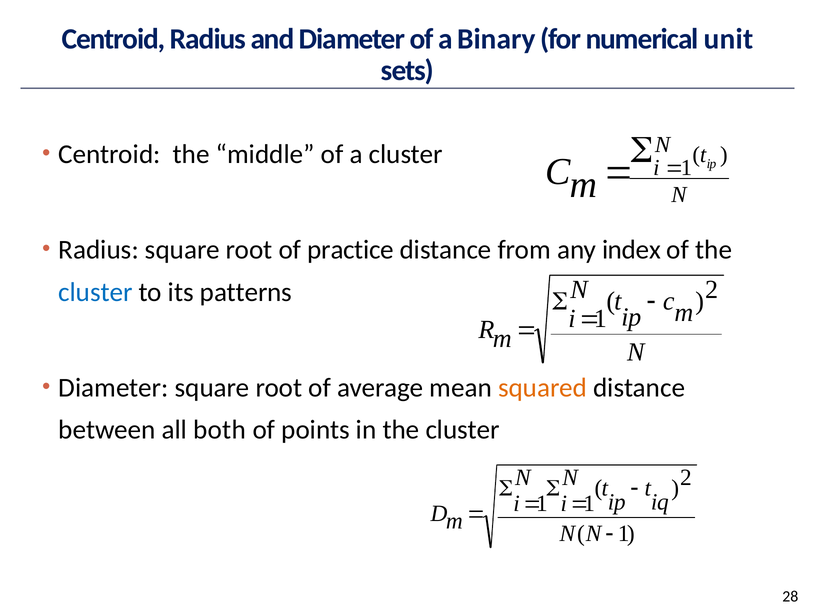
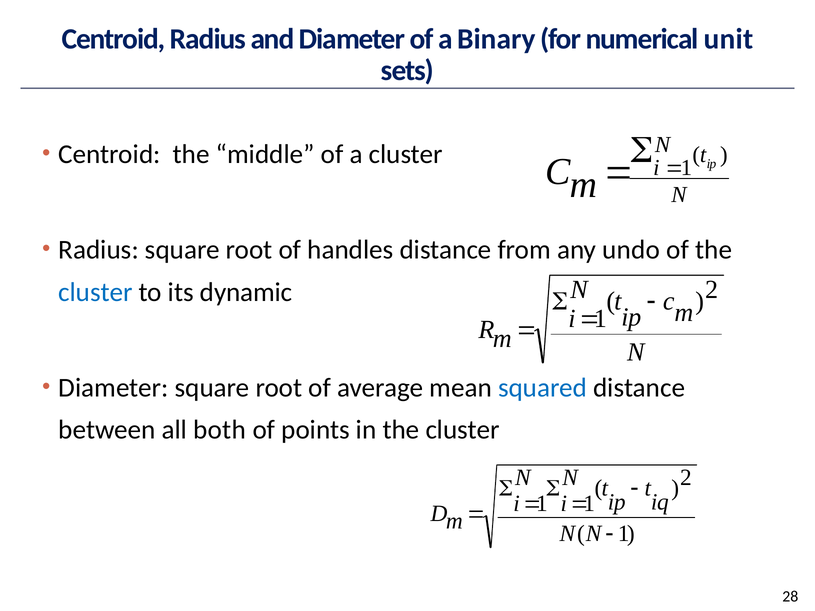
practice: practice -> handles (351, 250)
index: index -> undo (631, 250)
patterns: patterns -> dynamic (246, 292)
squared colour: orange -> blue (543, 388)
